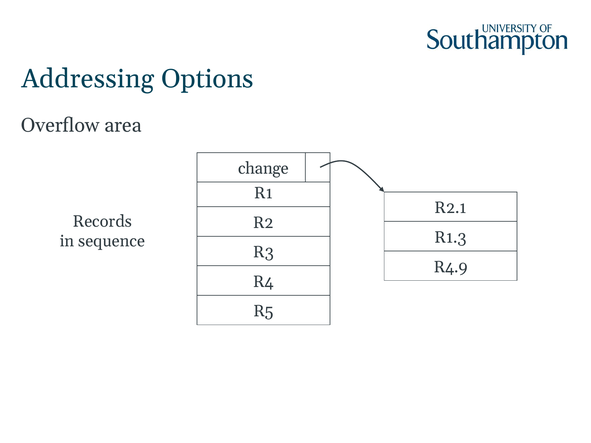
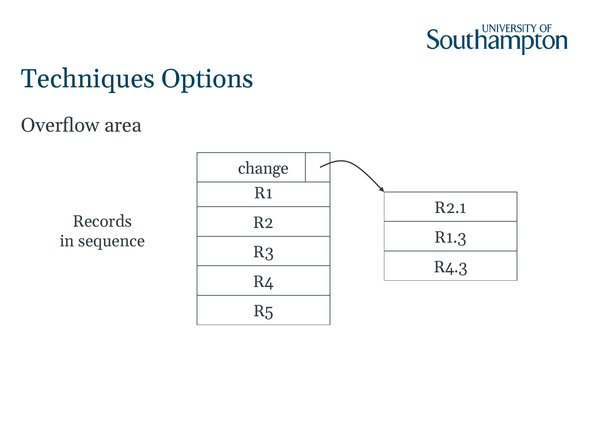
Addressing: Addressing -> Techniques (88, 79)
R4.9: R4.9 -> R4.3 (451, 267)
